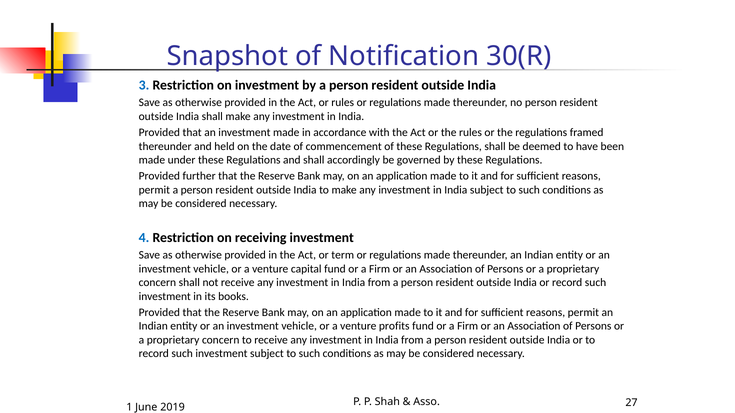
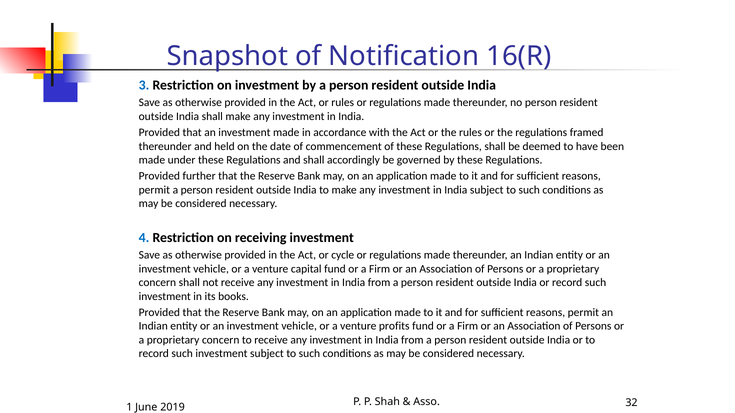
30(R: 30(R -> 16(R (519, 56)
term: term -> cycle (343, 255)
27: 27 -> 32 (632, 403)
